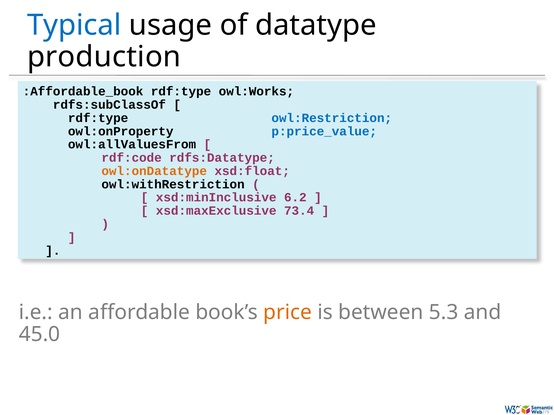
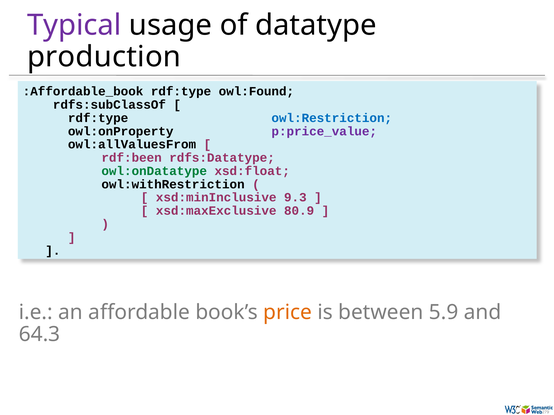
Typical colour: blue -> purple (74, 25)
owl:Works: owl:Works -> owl:Found (256, 92)
p:price_value colour: blue -> purple (324, 131)
rdf:code: rdf:code -> rdf:been (132, 158)
owl:onDatatype colour: orange -> green (154, 171)
6.2: 6.2 -> 9.3 (295, 198)
73.4: 73.4 -> 80.9 (299, 211)
5.3: 5.3 -> 5.9 (444, 313)
45.0: 45.0 -> 64.3 (40, 335)
